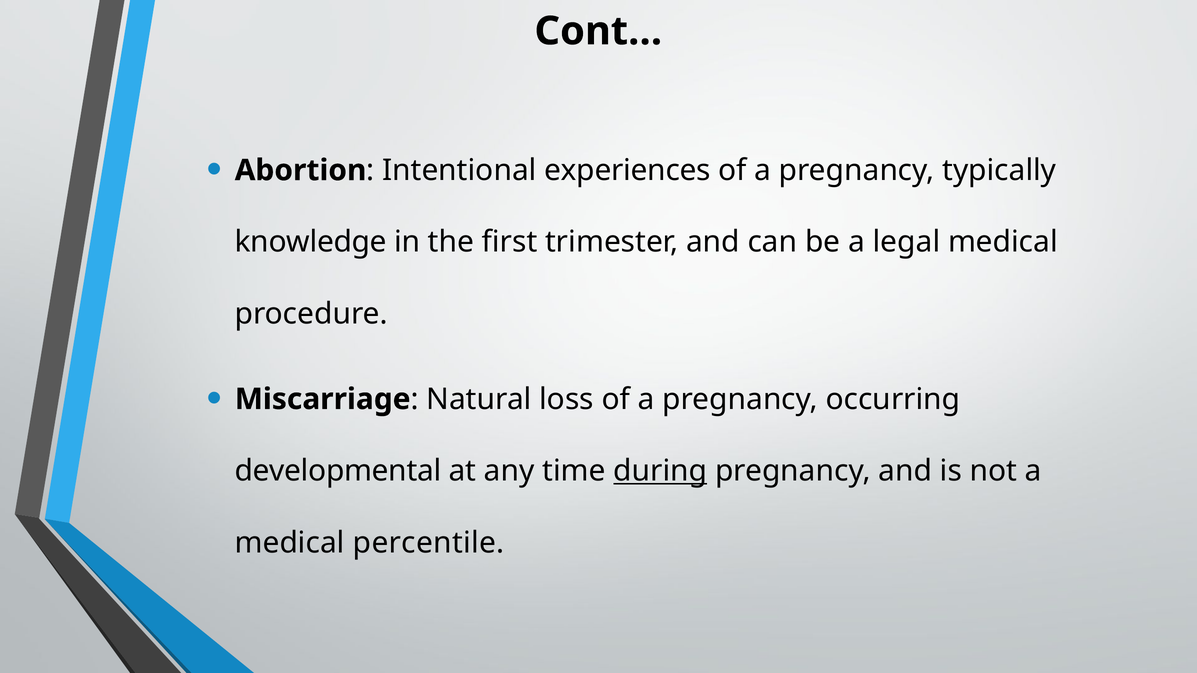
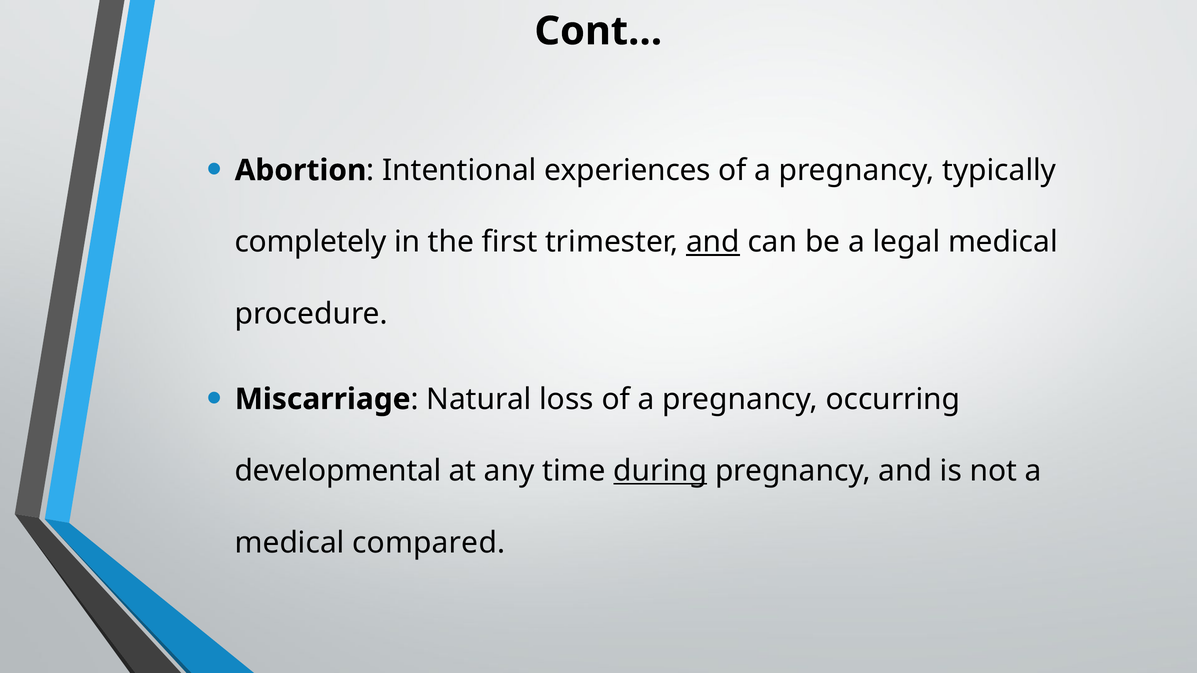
knowledge: knowledge -> completely (311, 242)
and underline: none -> present (713, 242)
percentile: percentile -> compared (429, 543)
